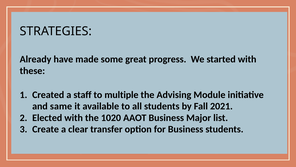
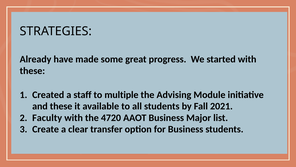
and same: same -> these (61, 106)
Elected: Elected -> Faculty (47, 117)
1020: 1020 -> 4720 (111, 117)
